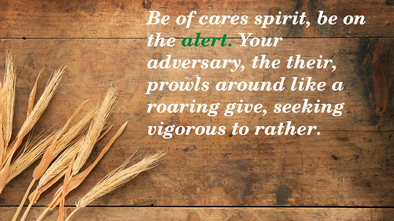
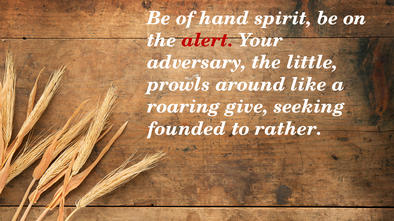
cares: cares -> hand (224, 18)
alert colour: green -> red (208, 40)
their: their -> little (312, 63)
vigorous: vigorous -> founded (187, 129)
